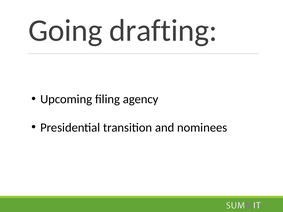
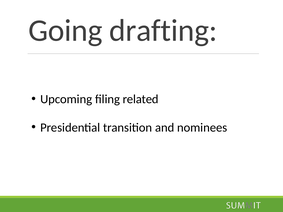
agency: agency -> related (141, 99)
